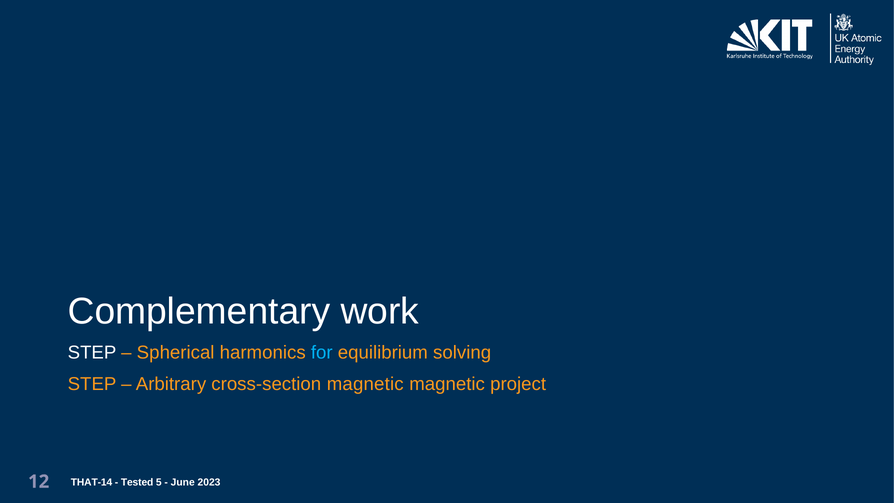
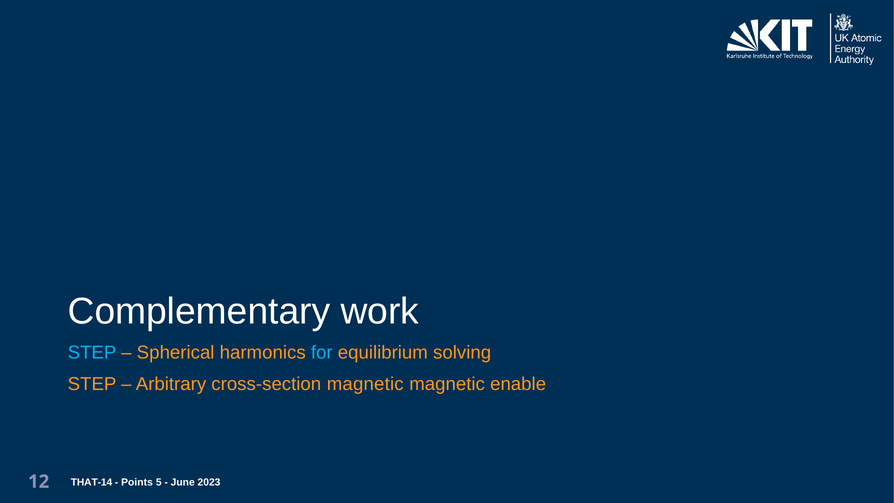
STEP colour: white -> light blue (92, 352)
project: project -> enable (518, 384)
Tested: Tested -> Points (137, 482)
